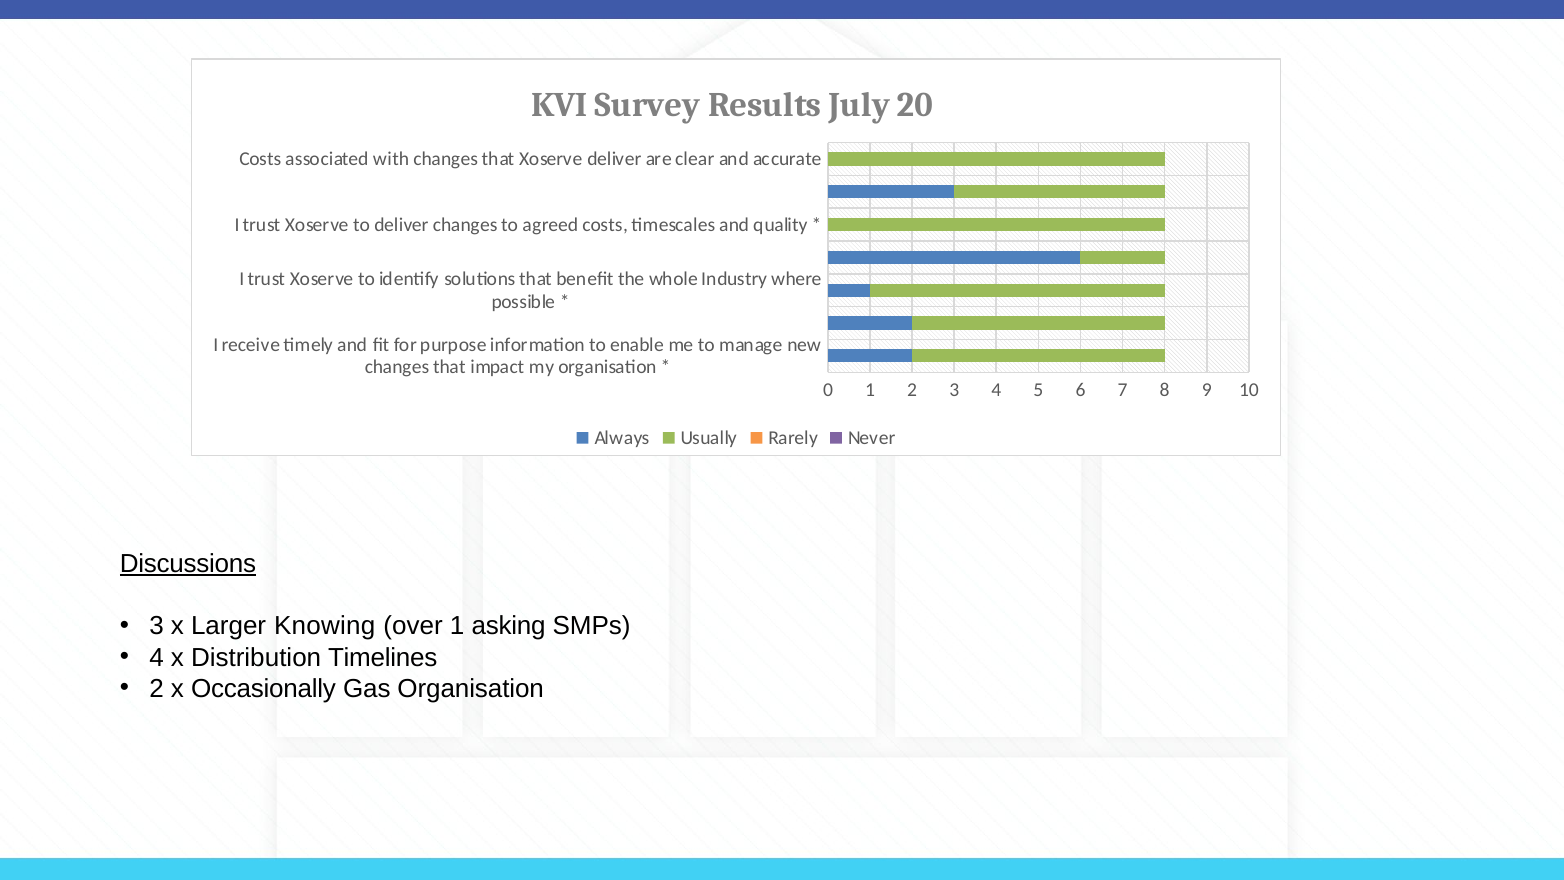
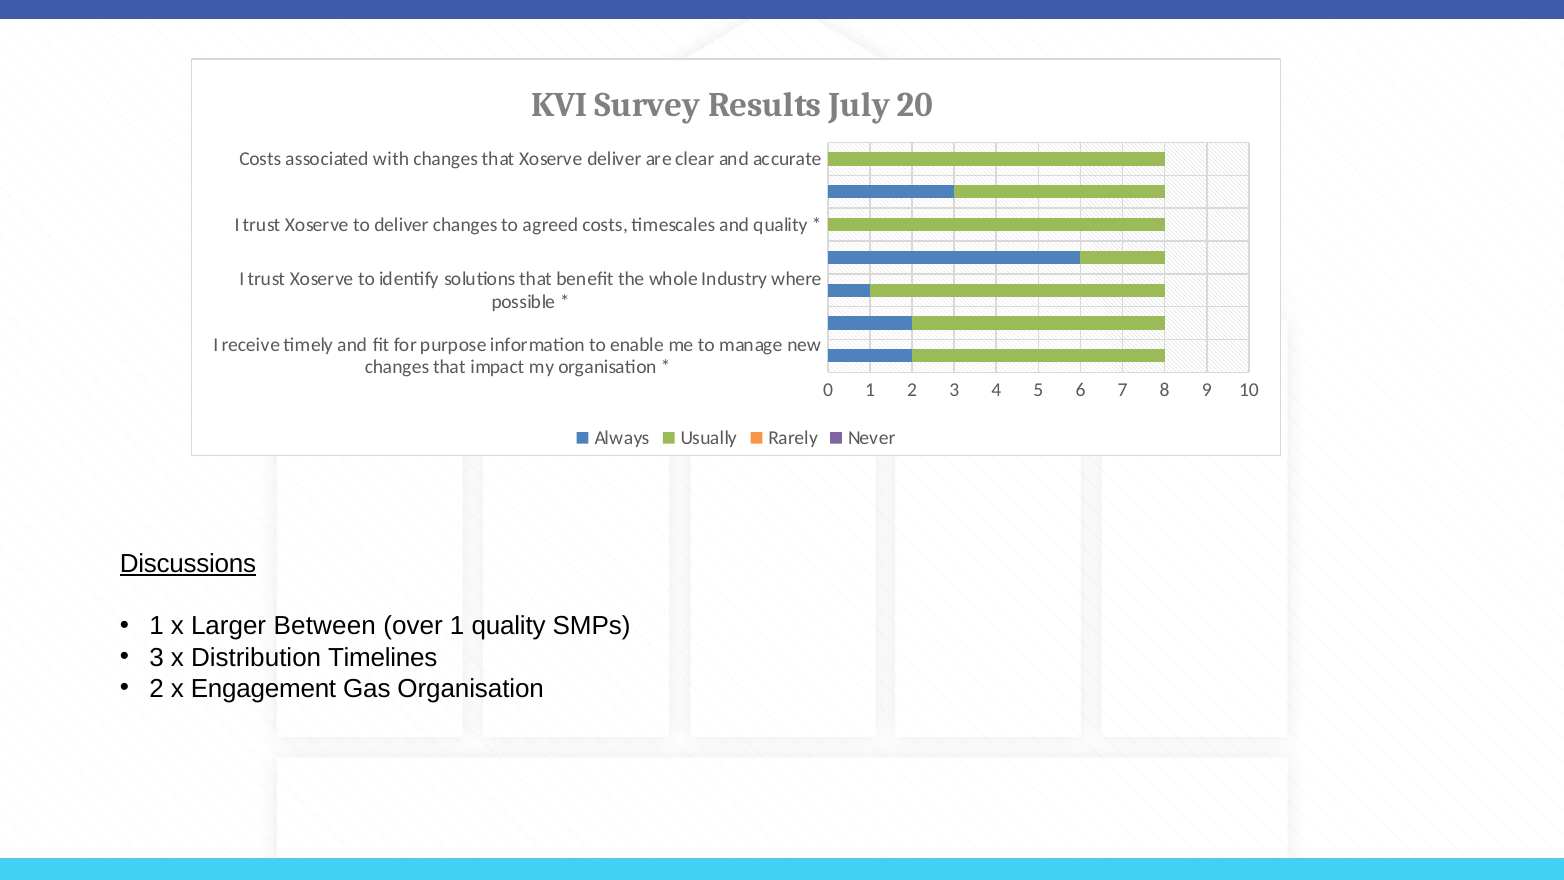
3: 3 -> 1 (156, 626)
Knowing: Knowing -> Between (325, 626)
1 asking: asking -> quality (509, 626)
4: 4 -> 3 (156, 657)
Occasionally: Occasionally -> Engagement (264, 689)
